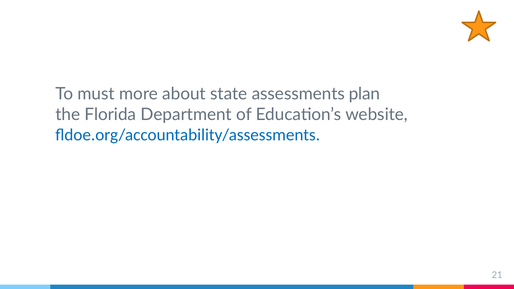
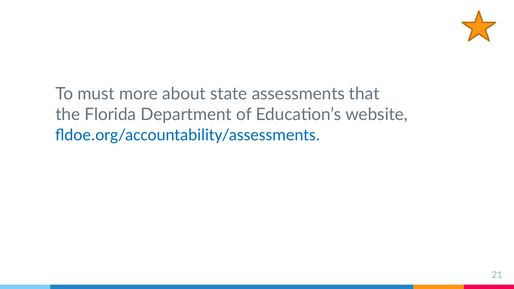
plan: plan -> that (364, 94)
